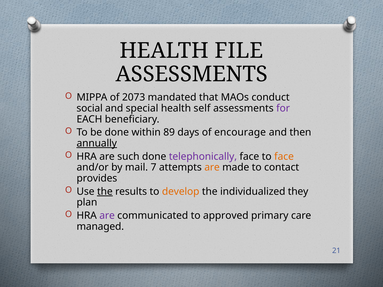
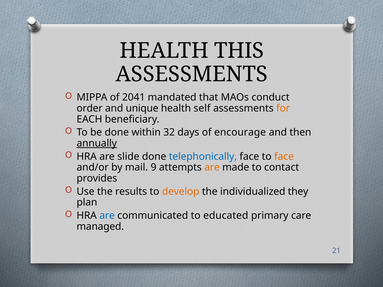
FILE: FILE -> THIS (239, 51)
2073: 2073 -> 2041 (134, 97)
social: social -> order (90, 108)
special: special -> unique (142, 108)
for colour: purple -> orange (283, 108)
89: 89 -> 32 (169, 132)
such: such -> slide (128, 157)
telephonically colour: purple -> blue (203, 157)
7: 7 -> 9 (154, 168)
the underline: present -> none (105, 192)
are colour: purple -> blue (107, 216)
approved: approved -> educated (226, 216)
